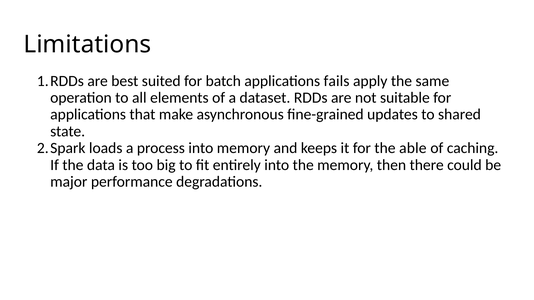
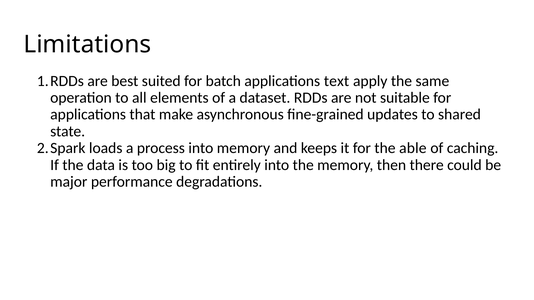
fails: fails -> text (337, 81)
